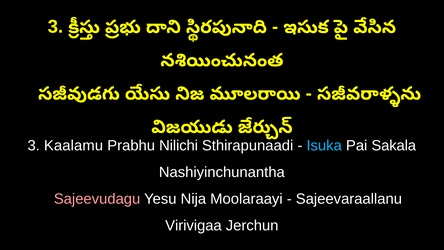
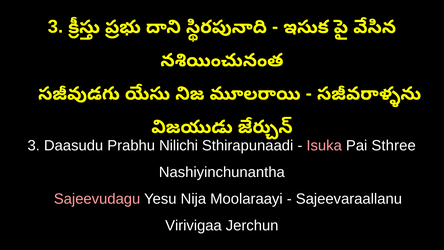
Kaalamu: Kaalamu -> Daasudu (74, 145)
Isuka colour: light blue -> pink (324, 145)
Sakala: Sakala -> Sthree (394, 145)
